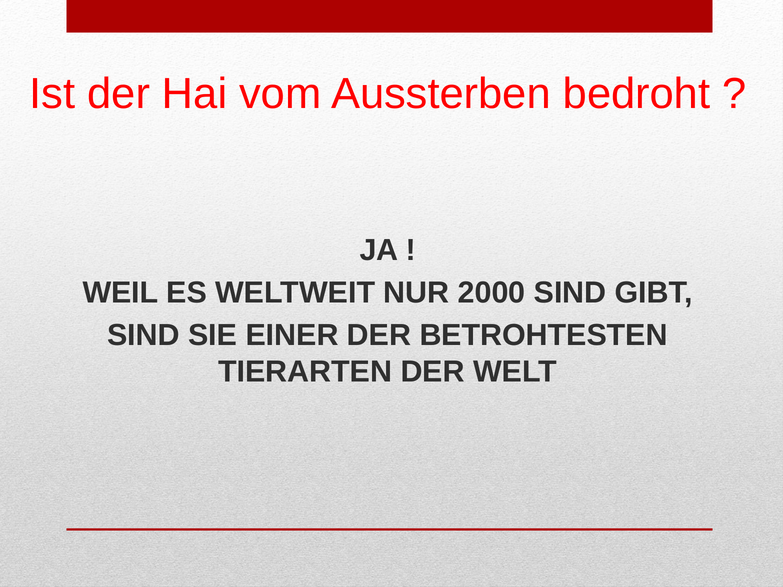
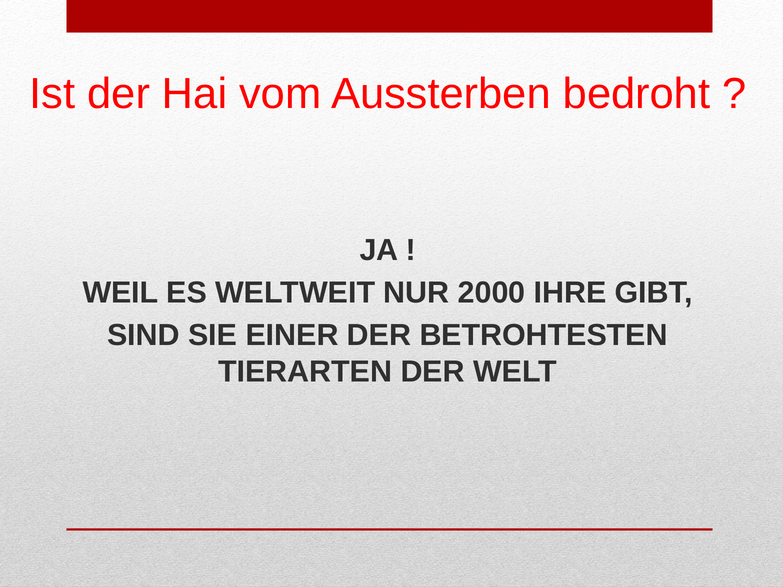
2000 SIND: SIND -> IHRE (570, 293)
